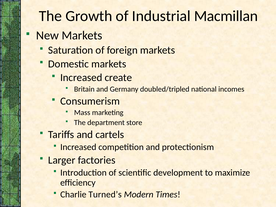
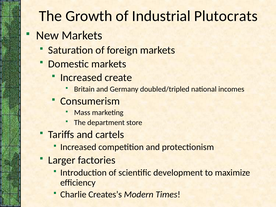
Macmillan: Macmillan -> Plutocrats (226, 16)
Turned’s: Turned’s -> Creates’s (105, 194)
